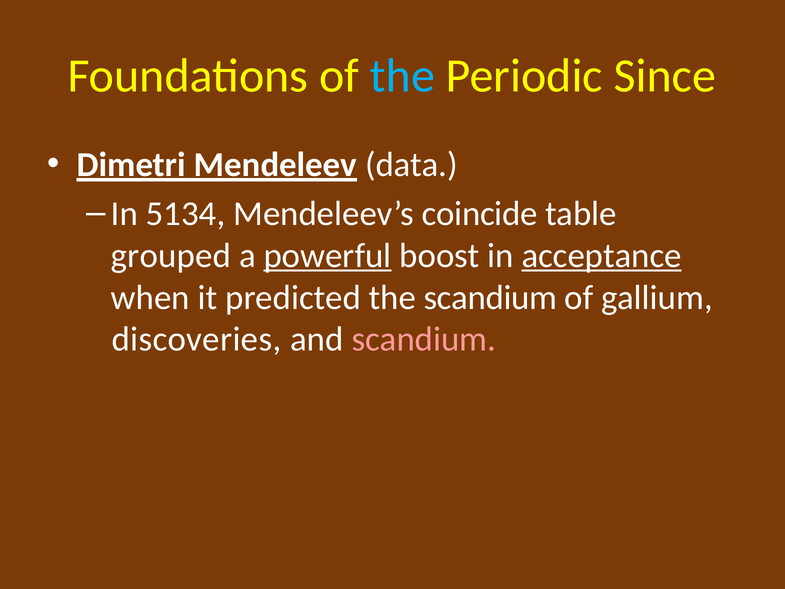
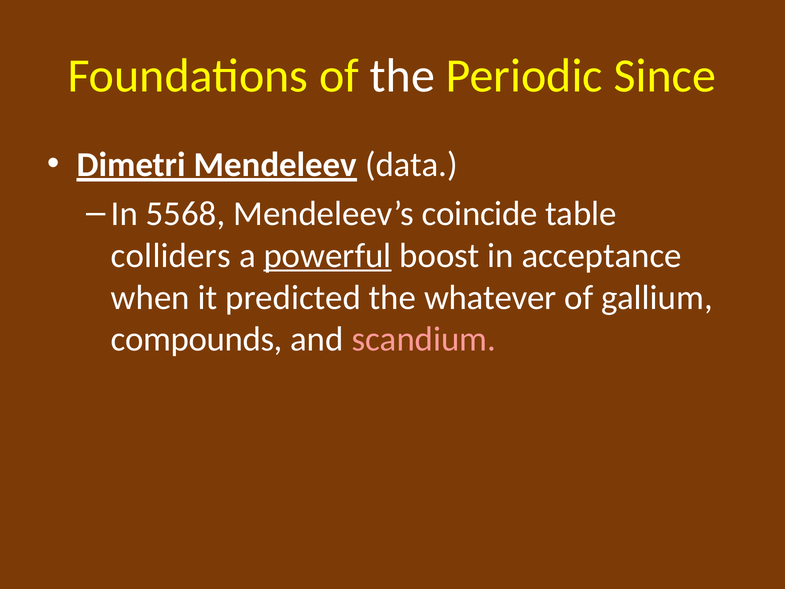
the colour: light blue -> white (402, 76)
5134: 5134 -> 5568 (186, 214)
grouped: grouped -> colliders (171, 256)
acceptance underline: present -> none (602, 256)
the scandium: scandium -> whatever (490, 297)
discoveries: discoveries -> compounds (197, 339)
